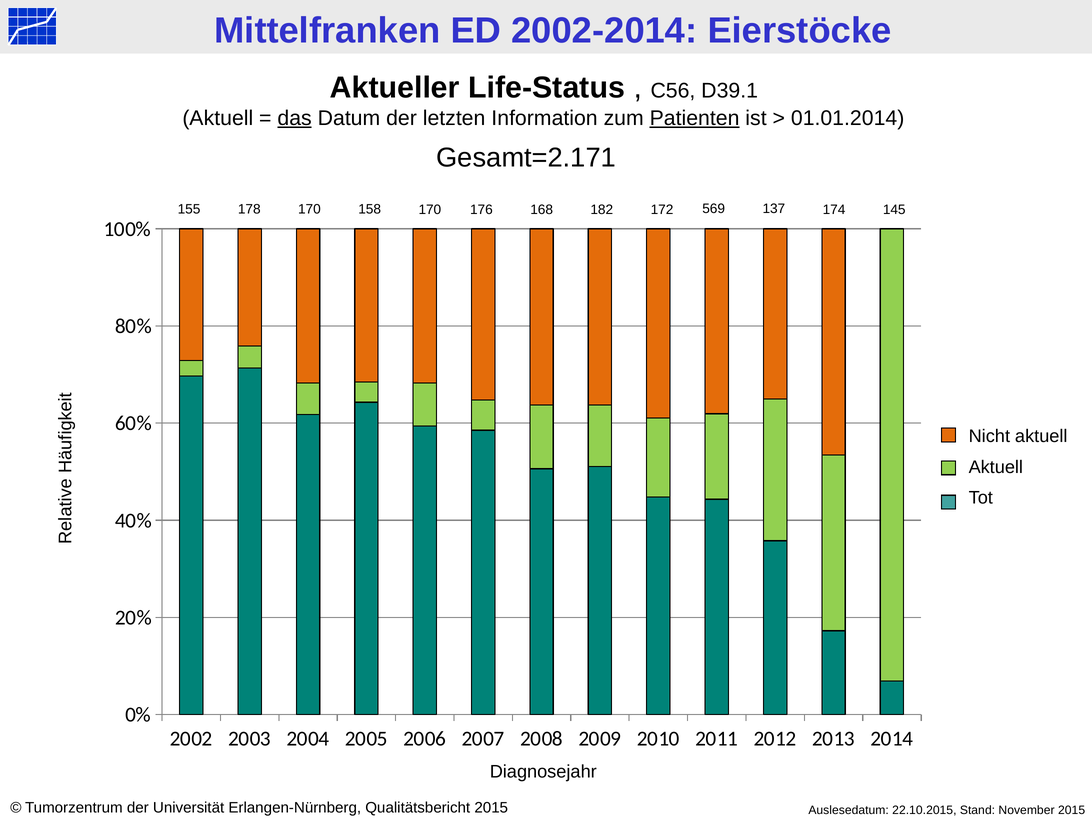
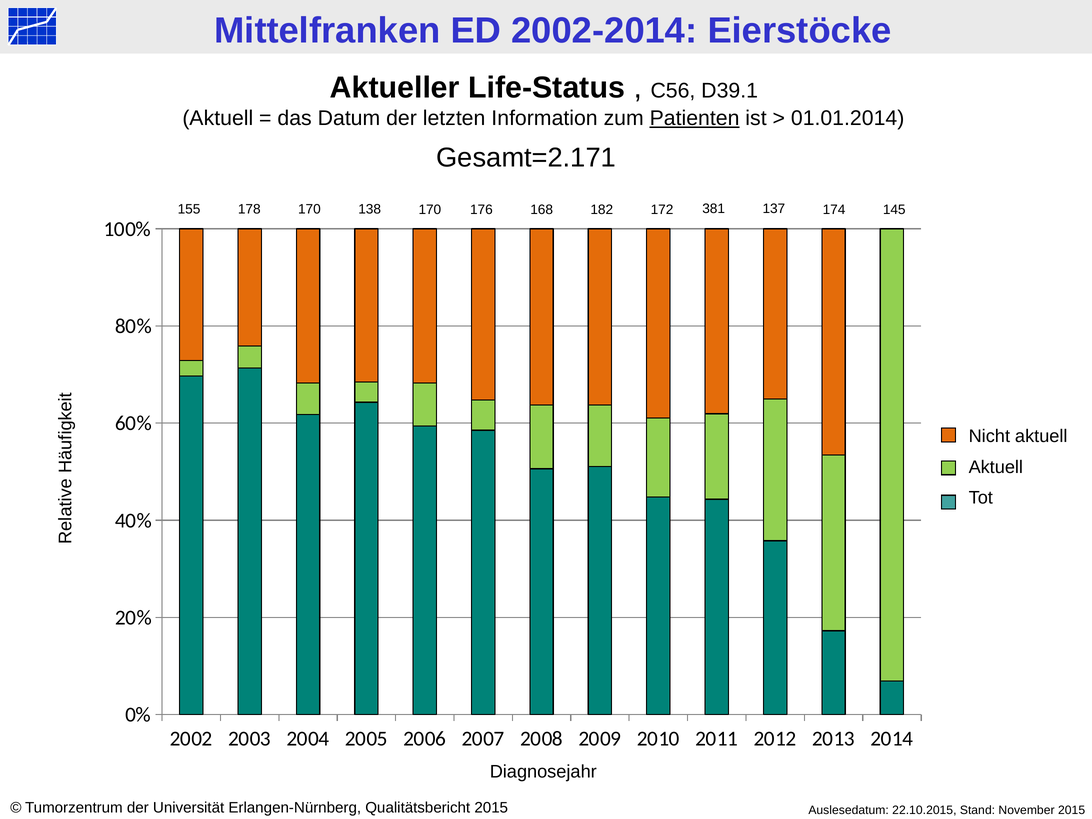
das underline: present -> none (295, 118)
158: 158 -> 138 (370, 209)
569: 569 -> 381 (714, 209)
